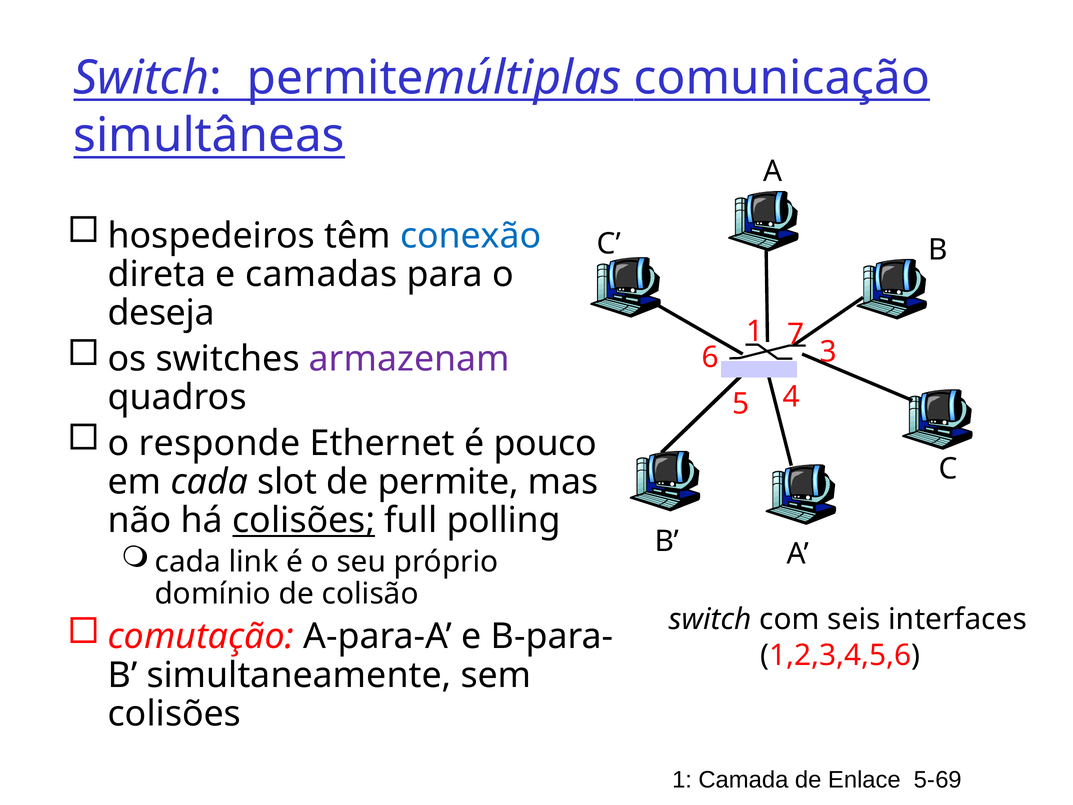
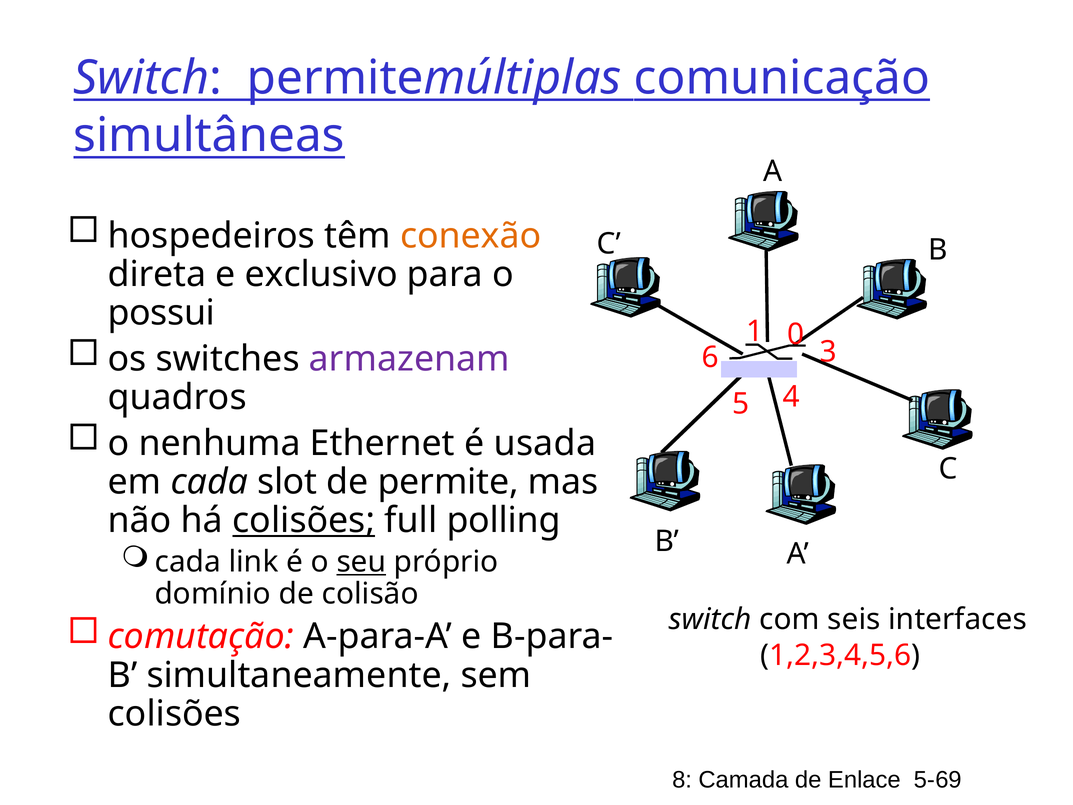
conexão colour: blue -> orange (471, 236)
camadas: camadas -> exclusivo (321, 274)
deseja: deseja -> possui (161, 313)
7: 7 -> 0 (796, 334)
responde: responde -> nenhuma (220, 443)
pouco: pouco -> usada (545, 443)
seu underline: none -> present (361, 562)
1: 1 -> 8 (682, 779)
